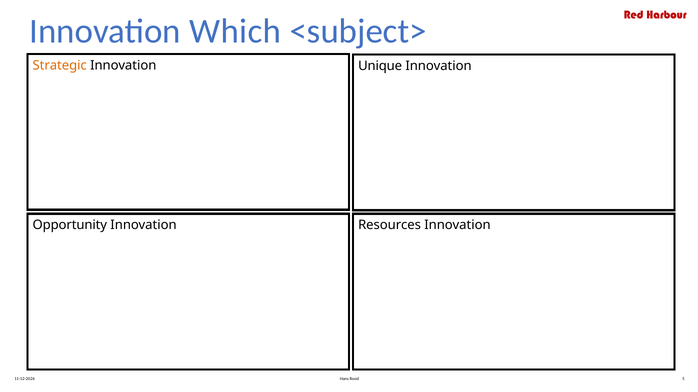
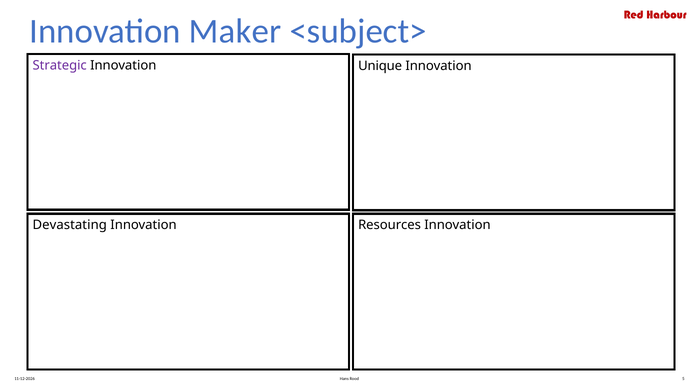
Which: Which -> Maker (235, 31)
Strategic colour: orange -> purple (60, 65)
Opportunity: Opportunity -> Devastating (70, 226)
